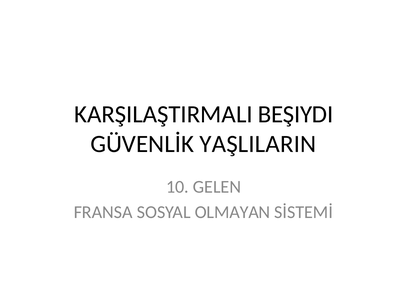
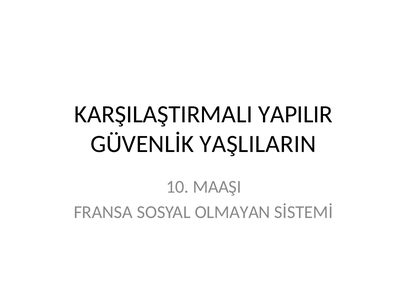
BEŞIYDI: BEŞIYDI -> YAPILIR (296, 114)
GELEN: GELEN -> MAAŞI (217, 187)
